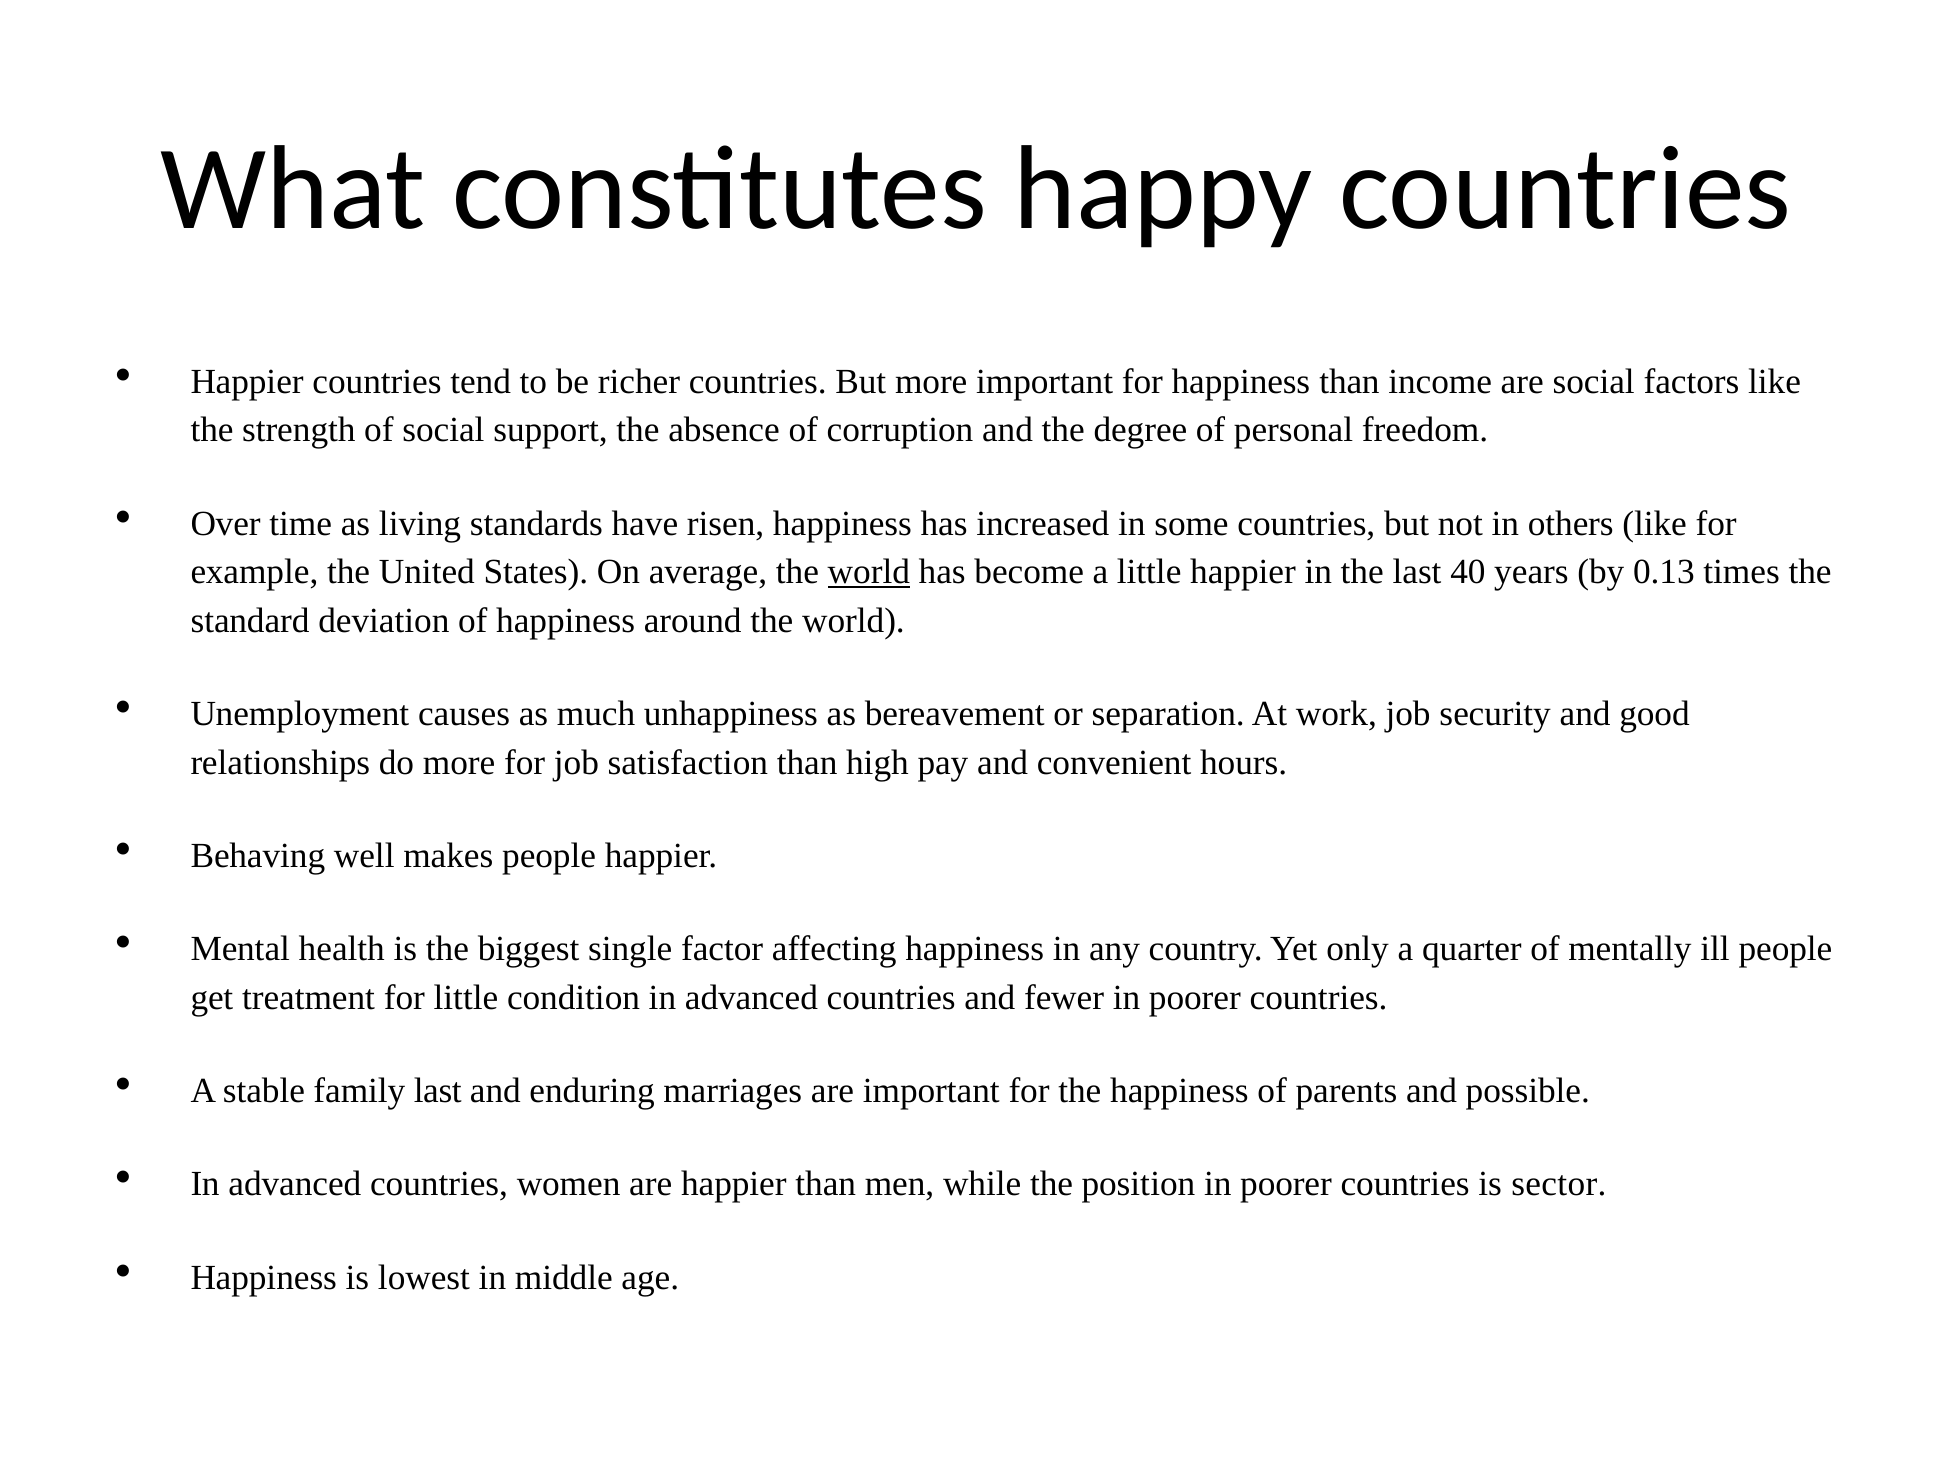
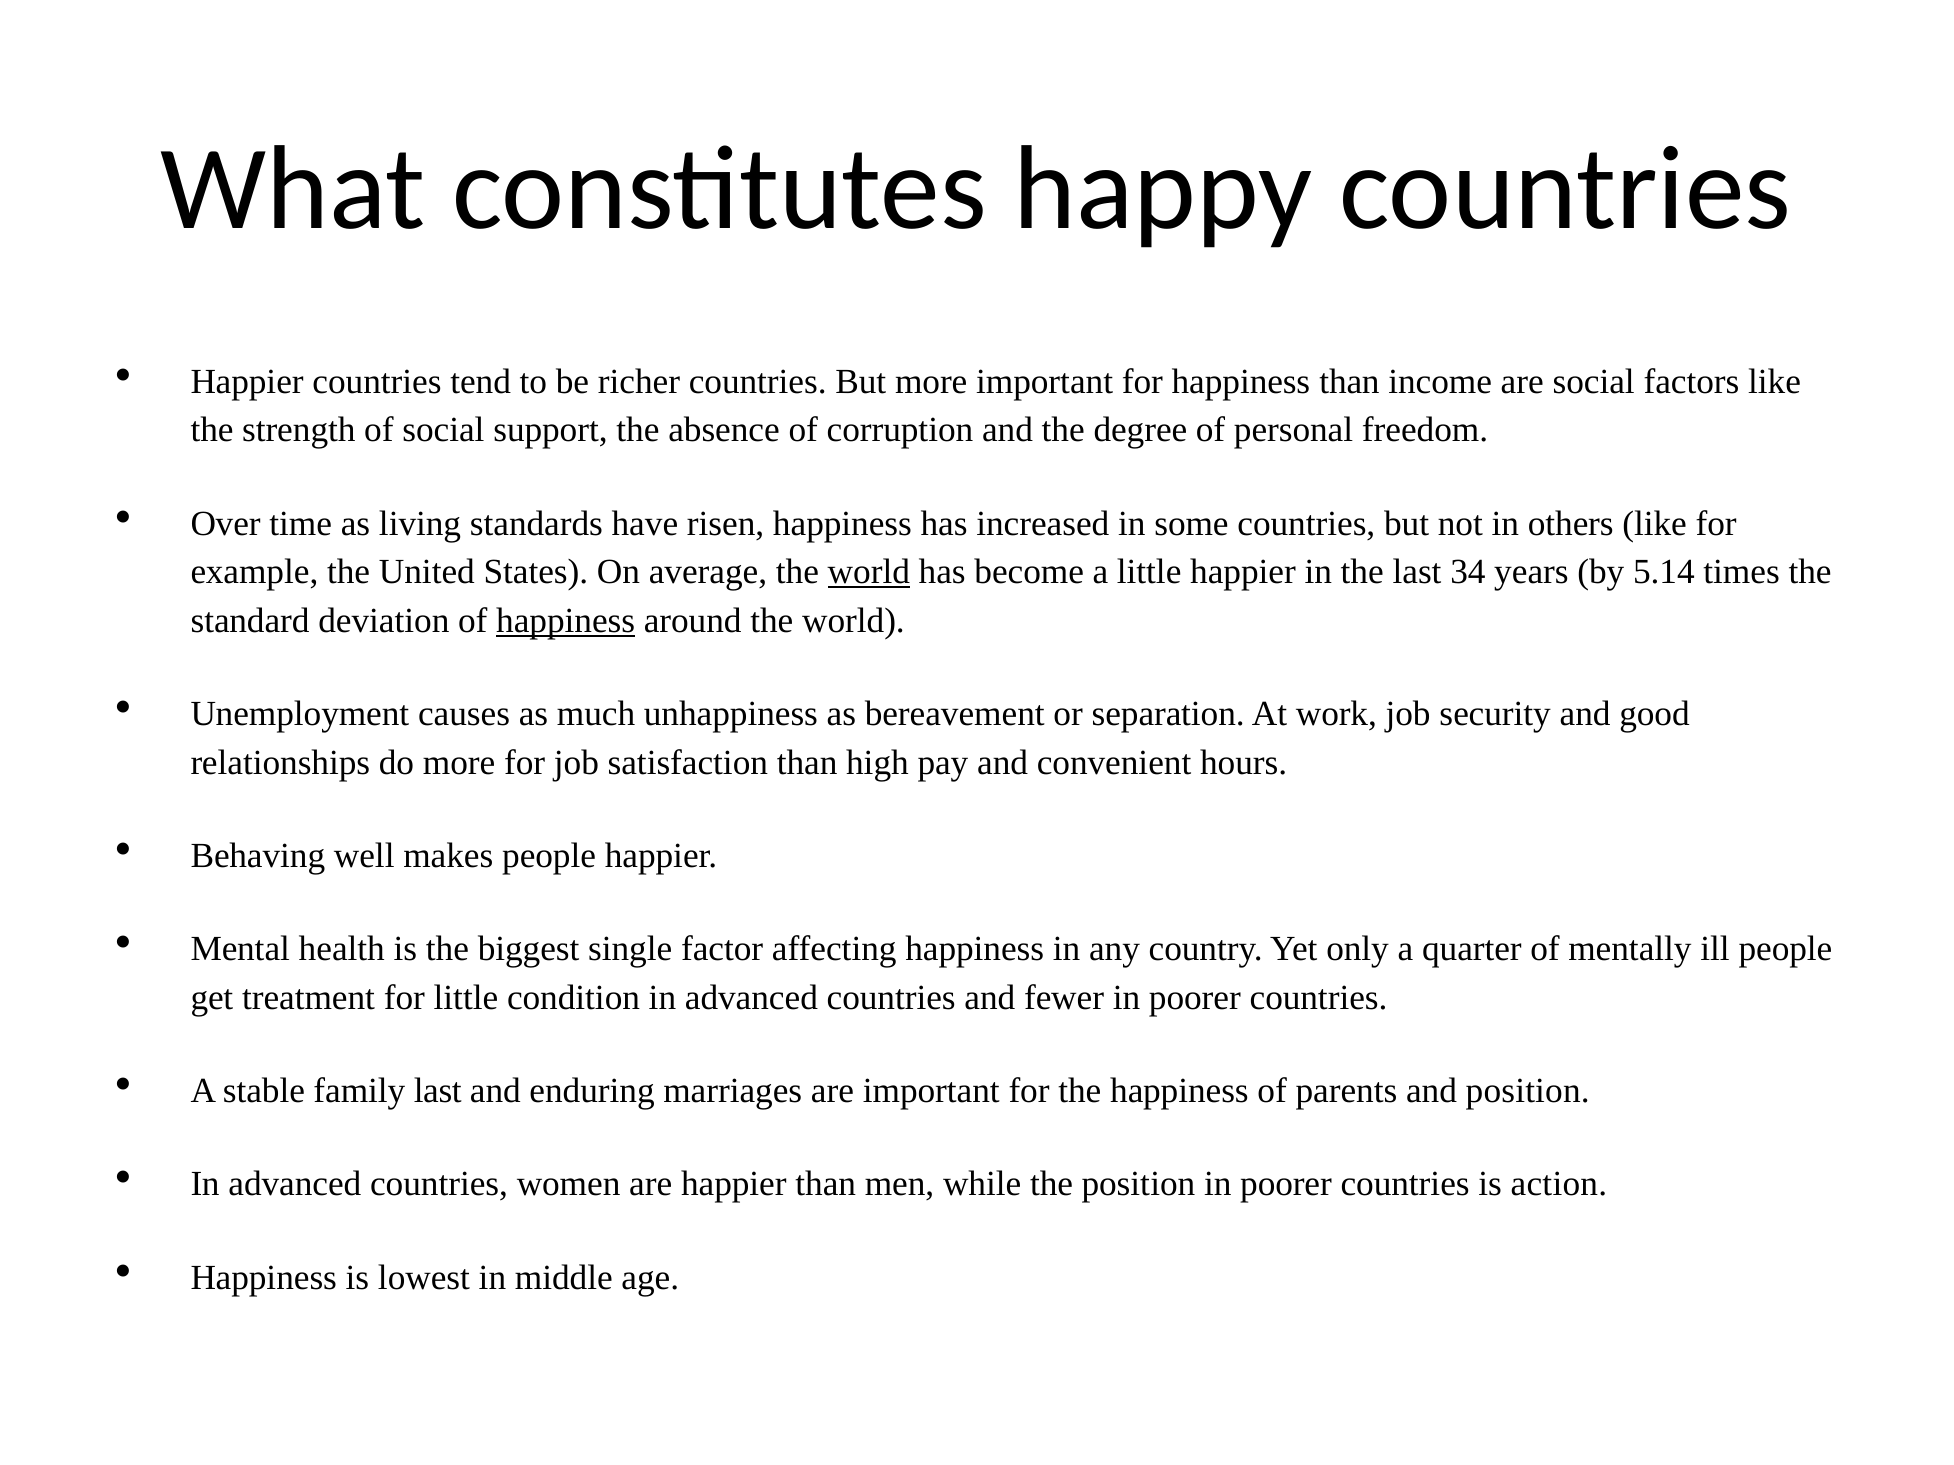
40: 40 -> 34 (1468, 572)
0.13: 0.13 -> 5.14 (1664, 572)
happiness underline: none -> present (566, 621)
and possible: possible -> position (1528, 1091)
sector: sector -> action (1559, 1185)
